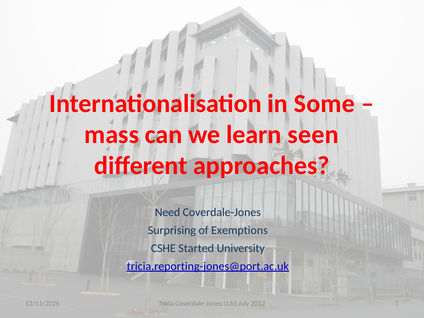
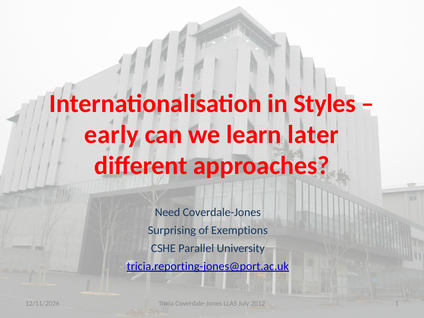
Some: Some -> Styles (325, 104)
mass: mass -> early (112, 135)
seen: seen -> later (313, 135)
Started: Started -> Parallel (196, 248)
